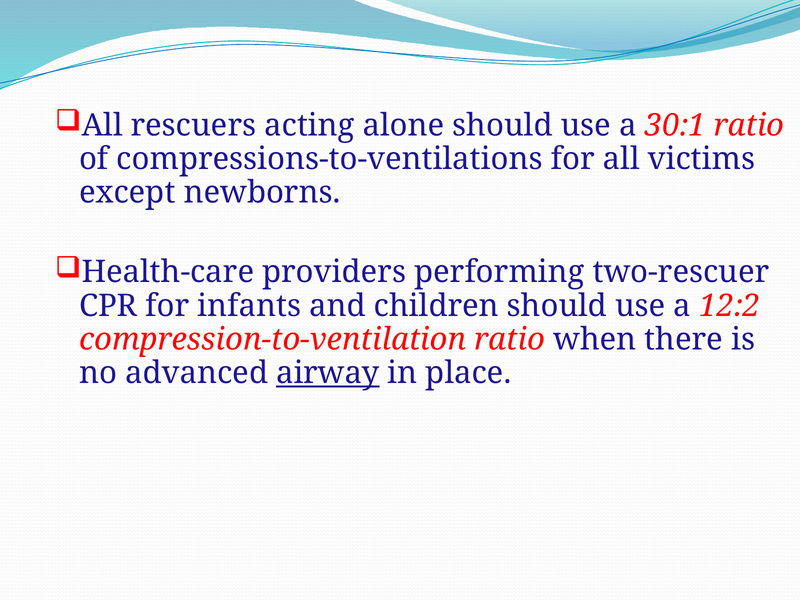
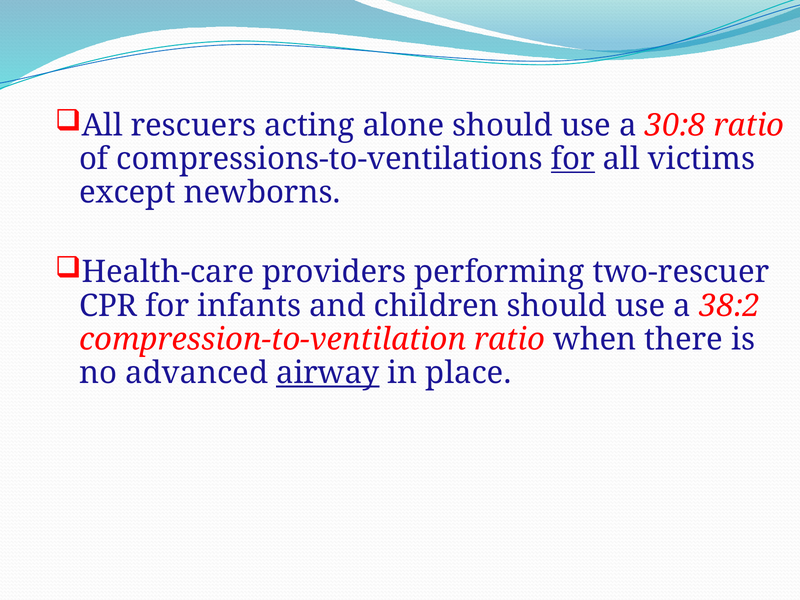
30:1: 30:1 -> 30:8 (675, 125)
for underline: none -> present (573, 159)
12:2: 12:2 -> 38:2 (730, 306)
